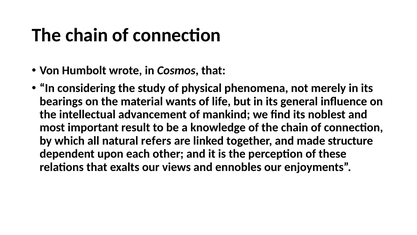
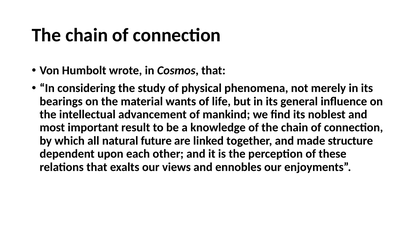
refers: refers -> future (156, 141)
